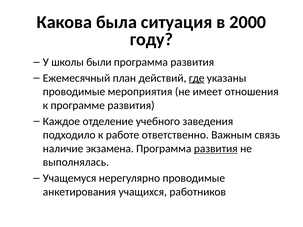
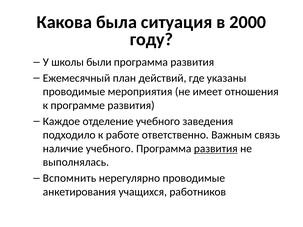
где underline: present -> none (197, 78)
наличие экзамена: экзамена -> учебного (110, 149)
Учащемуся: Учащемуся -> Вспомнить (69, 178)
